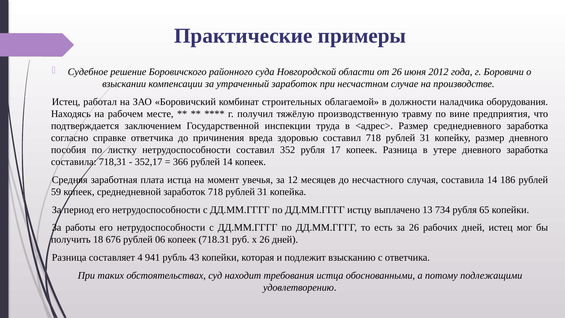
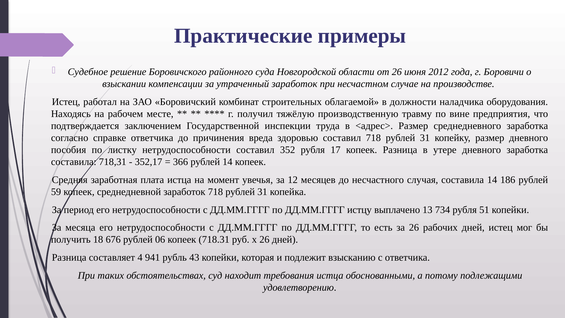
65: 65 -> 51 (484, 210)
работы: работы -> месяца (80, 227)
